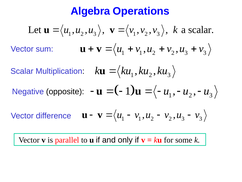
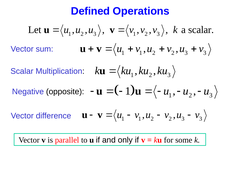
Algebra: Algebra -> Defined (90, 11)
